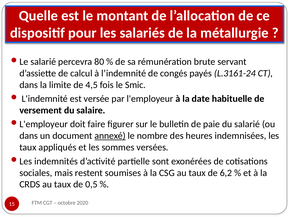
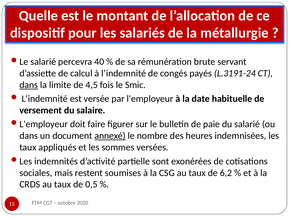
80: 80 -> 40 (99, 62)
L.3161-24: L.3161-24 -> L.3191-24 (235, 73)
dans underline: none -> present (29, 85)
